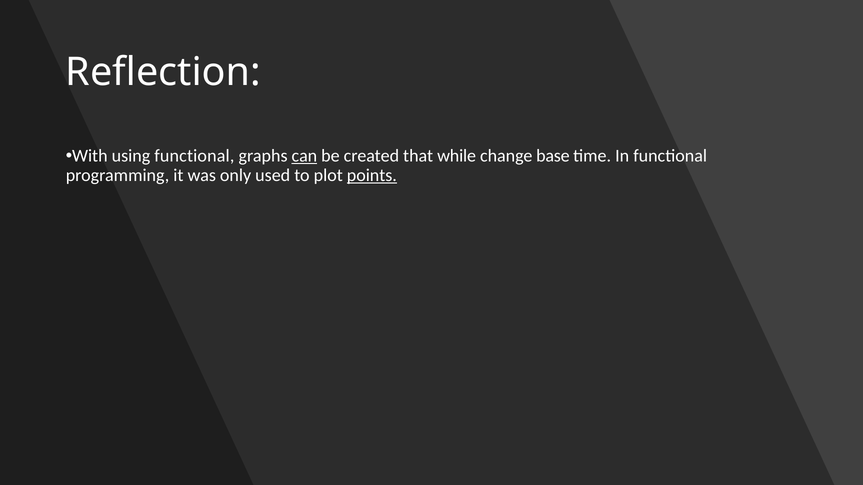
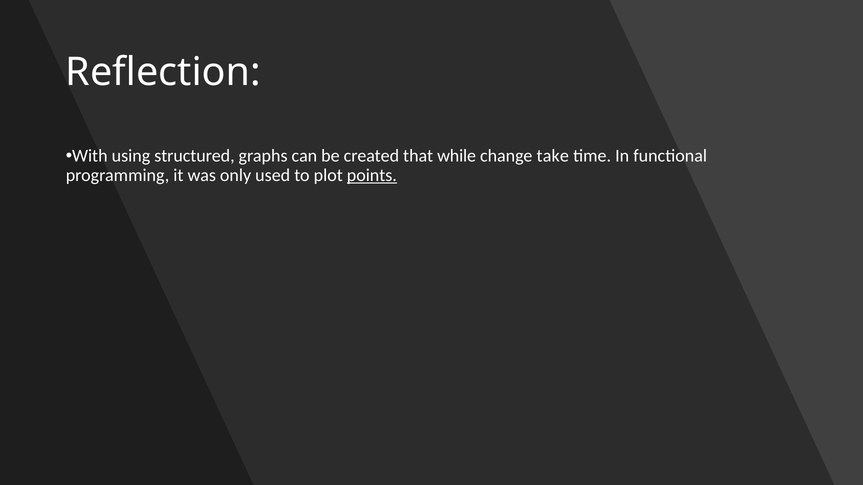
using functional: functional -> structured (194, 156)
can underline: present -> none (304, 156)
base: base -> take (553, 156)
